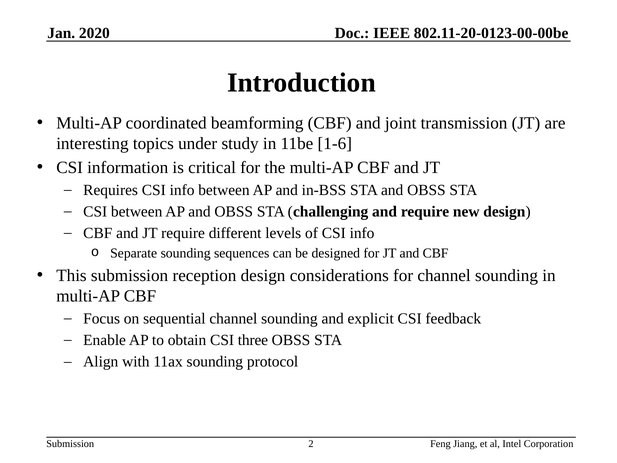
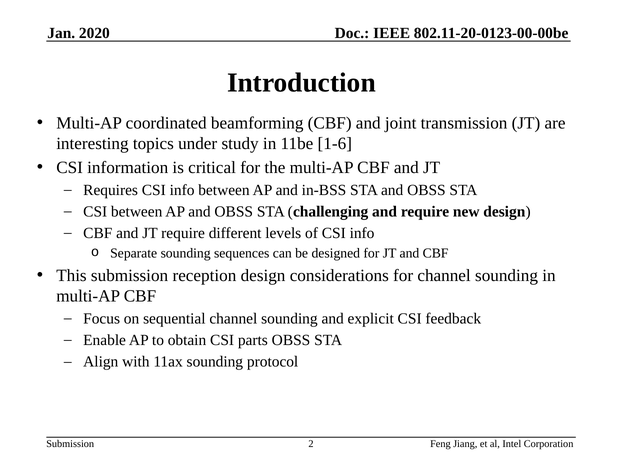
three: three -> parts (253, 340)
